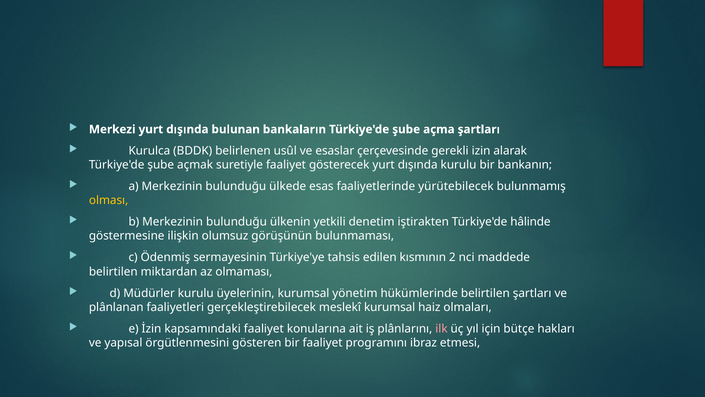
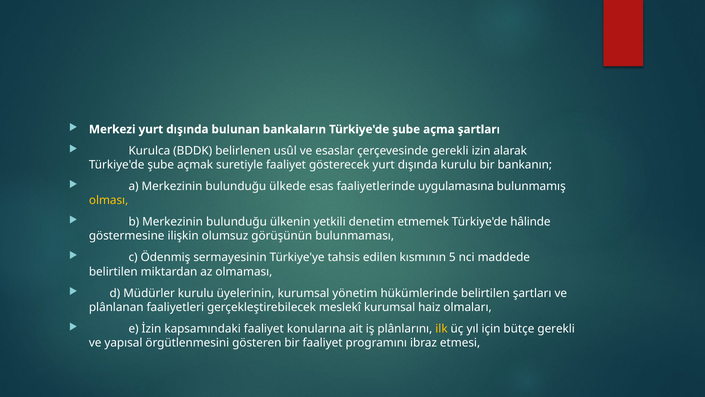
yürütebilecek: yürütebilecek -> uygulamasına (456, 186)
iştirakten: iştirakten -> etmemek (423, 222)
2: 2 -> 5 (452, 257)
ilk colour: pink -> yellow (441, 328)
bütçe hakları: hakları -> gerekli (556, 328)
